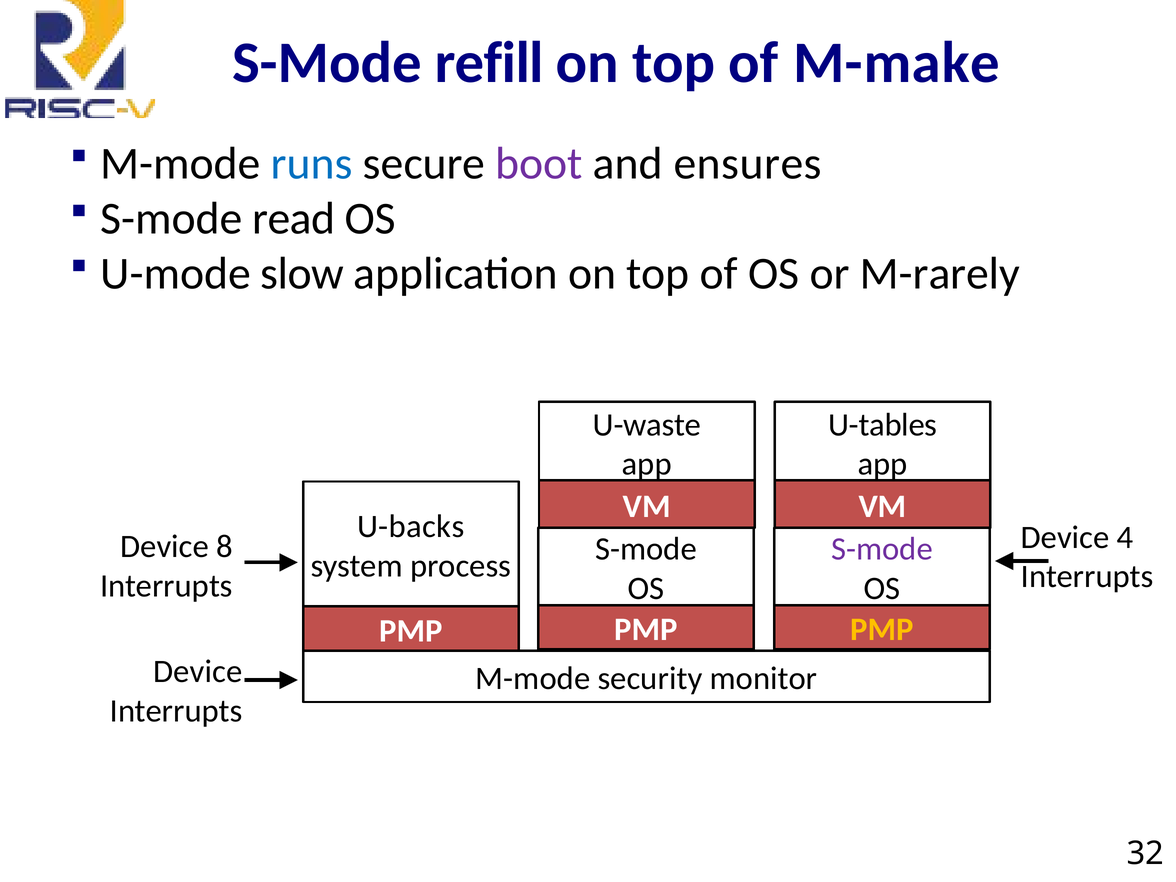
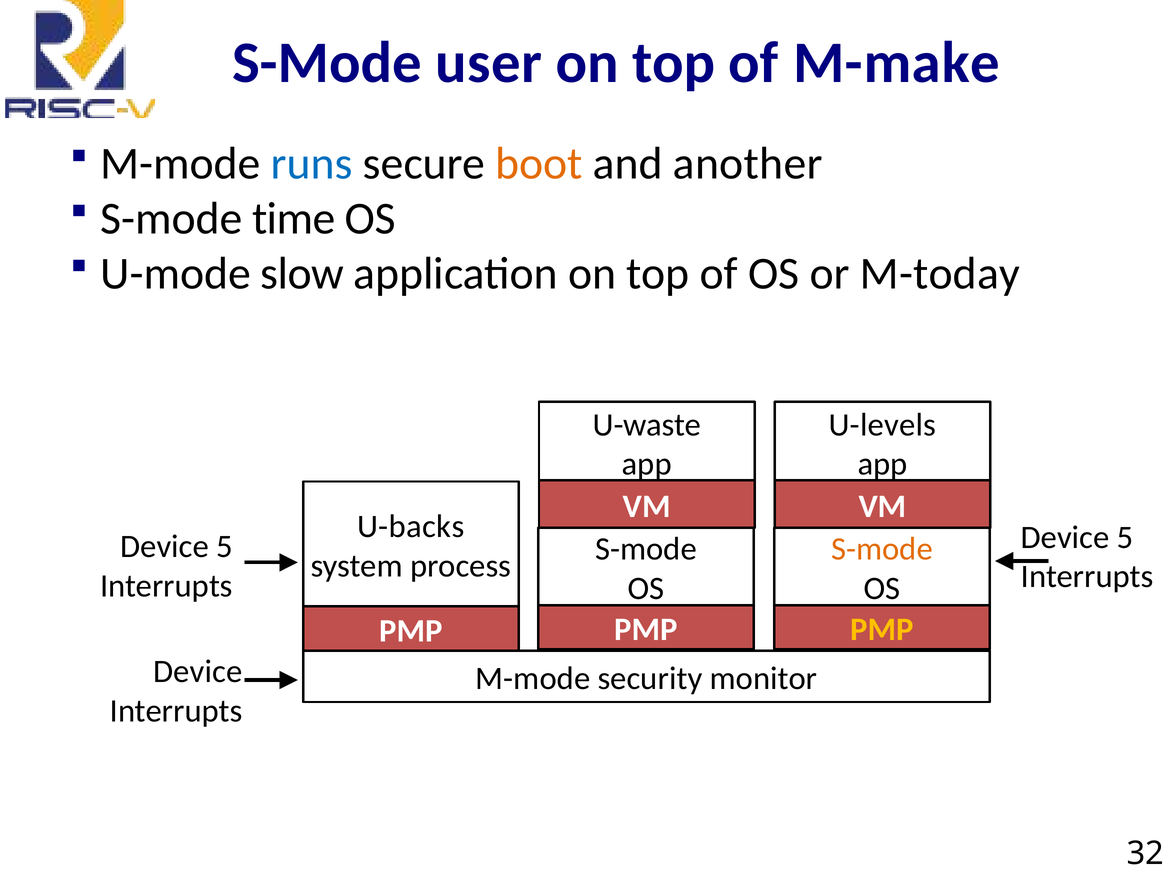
refill: refill -> user (489, 63)
boot colour: purple -> orange (539, 164)
ensures: ensures -> another (748, 164)
read: read -> time (294, 219)
M-rarely: M-rarely -> M-today (940, 274)
U-tables: U-tables -> U-levels (882, 425)
4: 4 -> 5 (1125, 537)
8: 8 -> 5 (225, 547)
S-mode colour: purple -> orange (882, 549)
